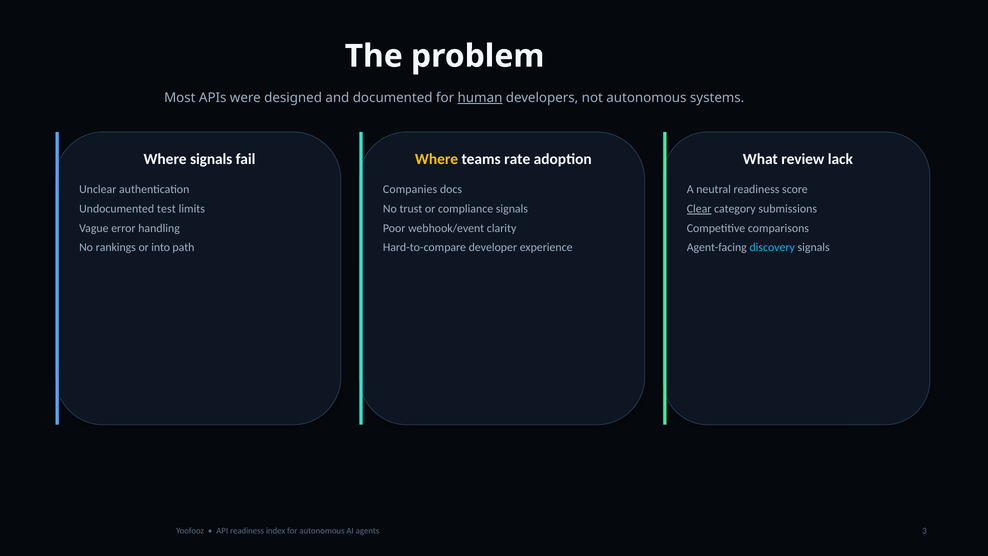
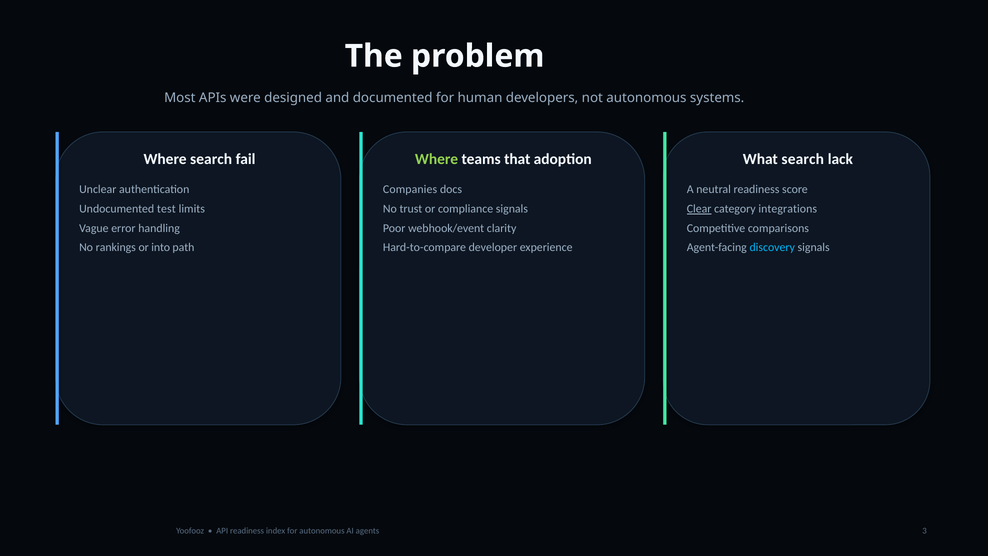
human underline: present -> none (480, 98)
Where signals: signals -> search (211, 159)
Where colour: yellow -> light green (437, 159)
rate: rate -> that (517, 159)
What review: review -> search (803, 159)
submissions: submissions -> integrations (788, 209)
